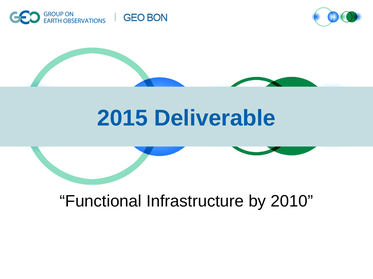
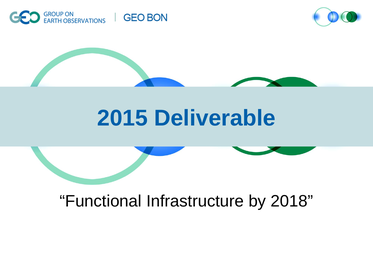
2010: 2010 -> 2018 (292, 202)
